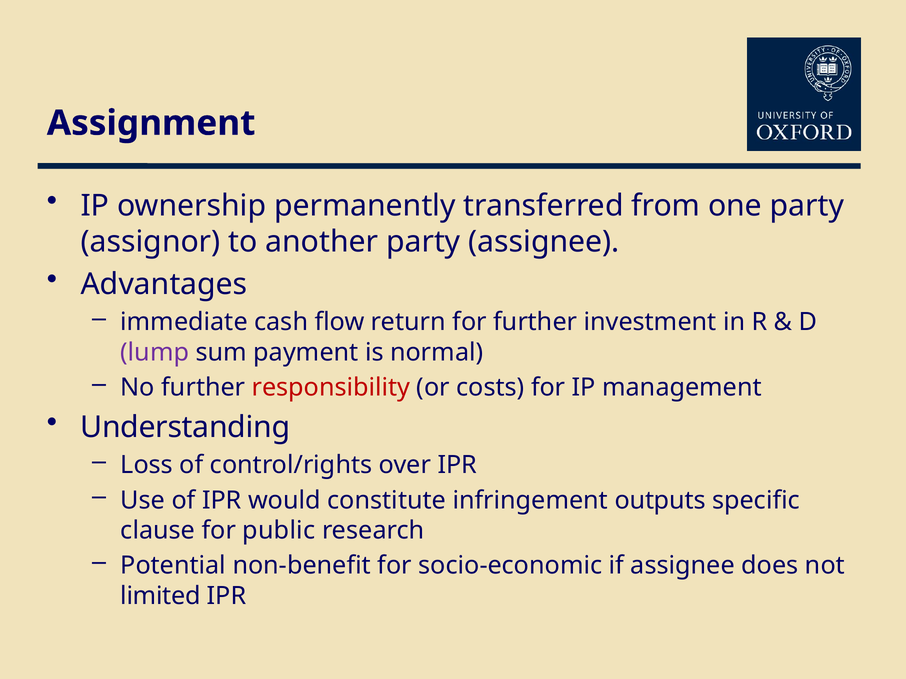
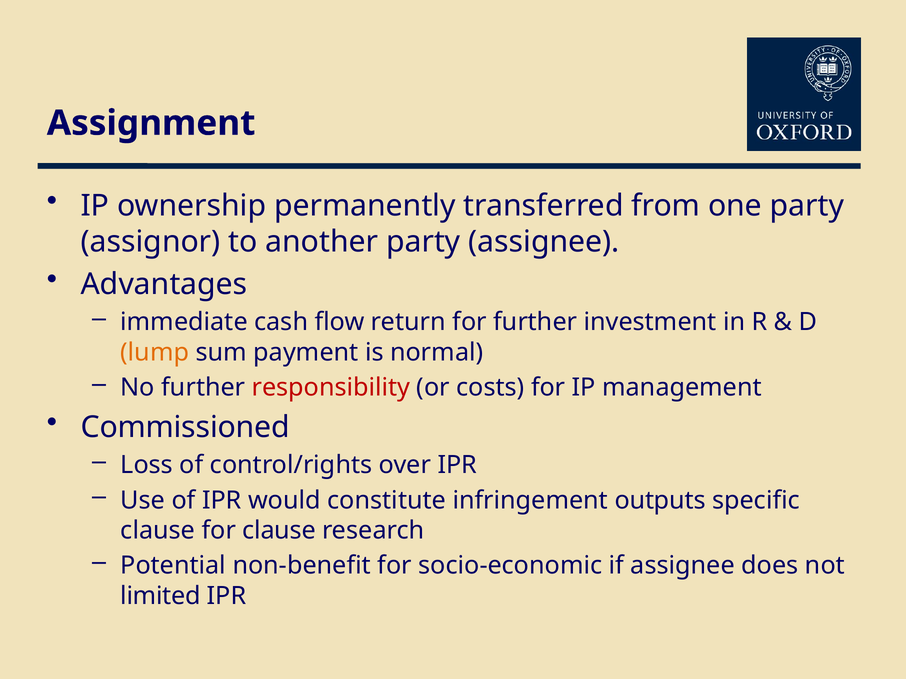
lump colour: purple -> orange (155, 353)
Understanding: Understanding -> Commissioned (185, 427)
for public: public -> clause (279, 531)
